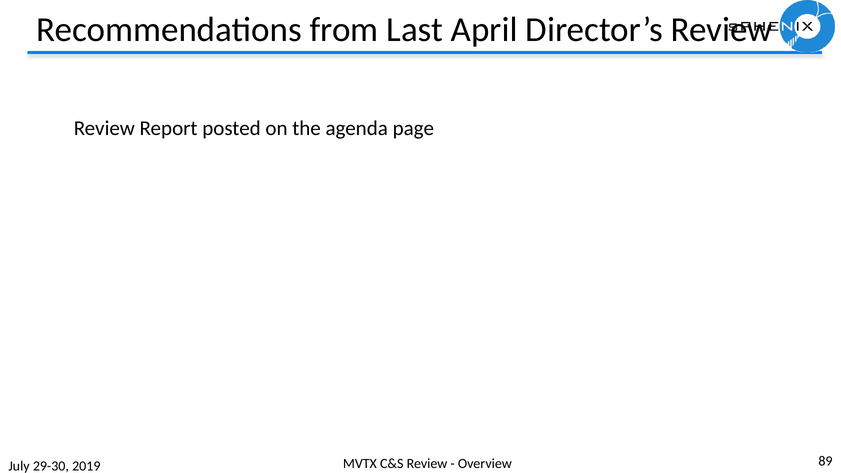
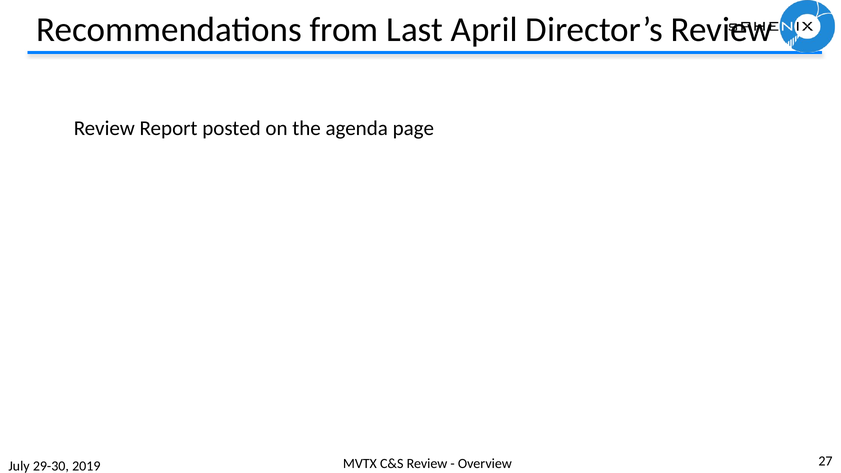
89: 89 -> 27 (825, 461)
